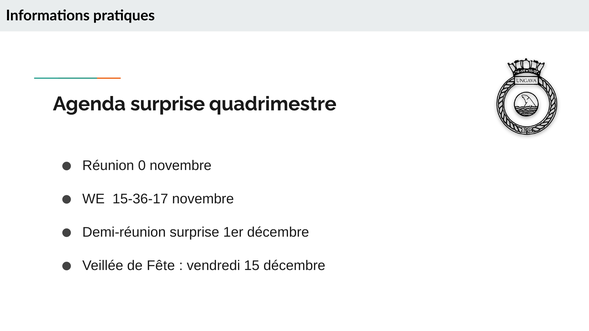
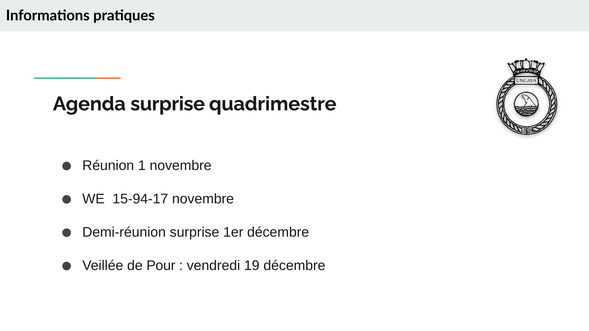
0: 0 -> 1 (142, 166)
15-36-17: 15-36-17 -> 15-94-17 (140, 199)
Fête: Fête -> Pour (161, 266)
15: 15 -> 19 (252, 266)
